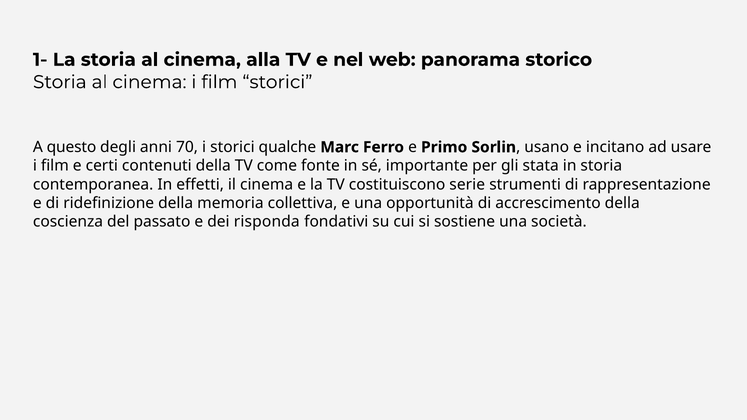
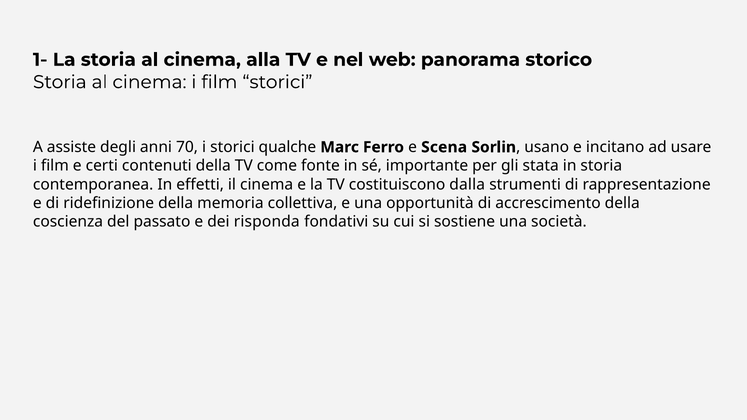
questo: questo -> assiste (71, 147)
Primo: Primo -> Scena (444, 147)
serie: serie -> dalla (467, 185)
